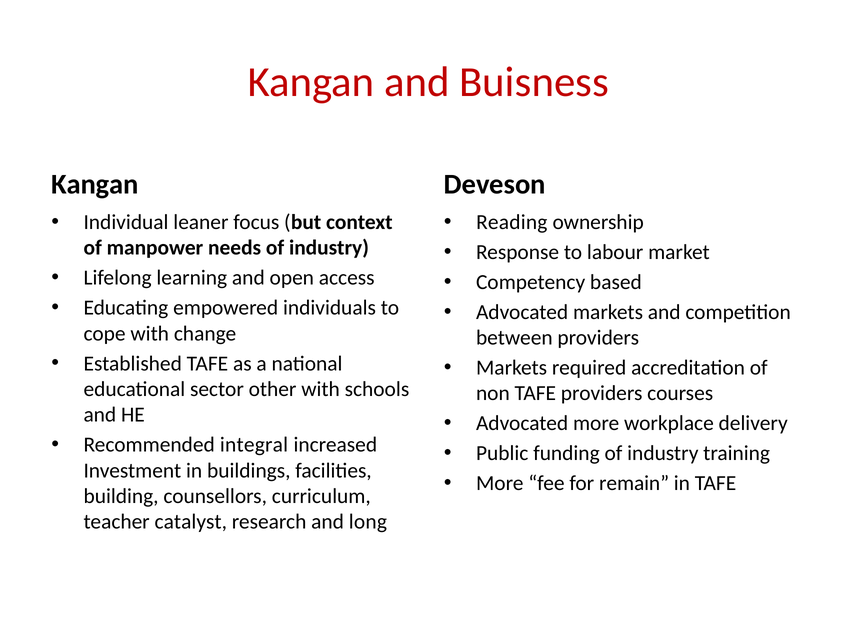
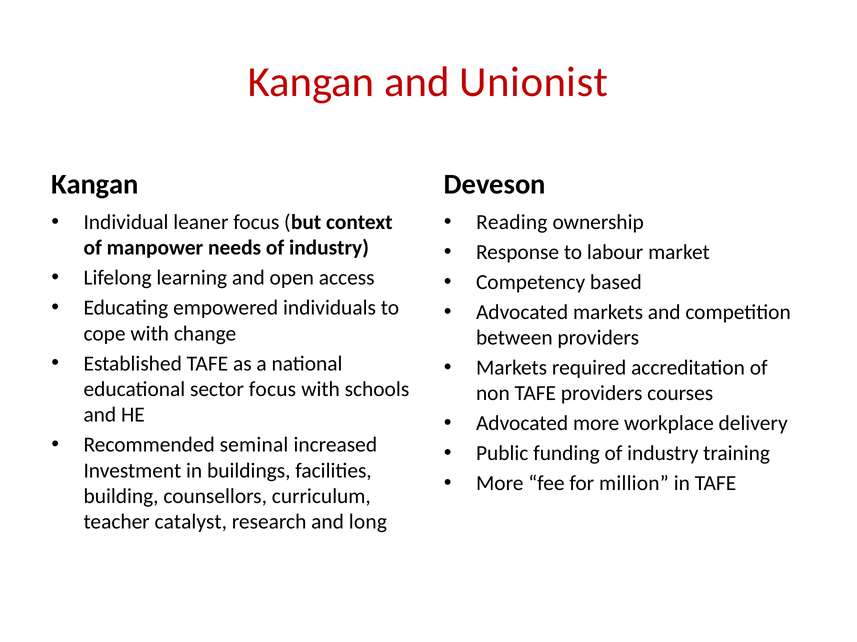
Buisness: Buisness -> Unionist (534, 82)
sector other: other -> focus (272, 390)
integral: integral -> seminal (254, 445)
remain: remain -> million (634, 484)
